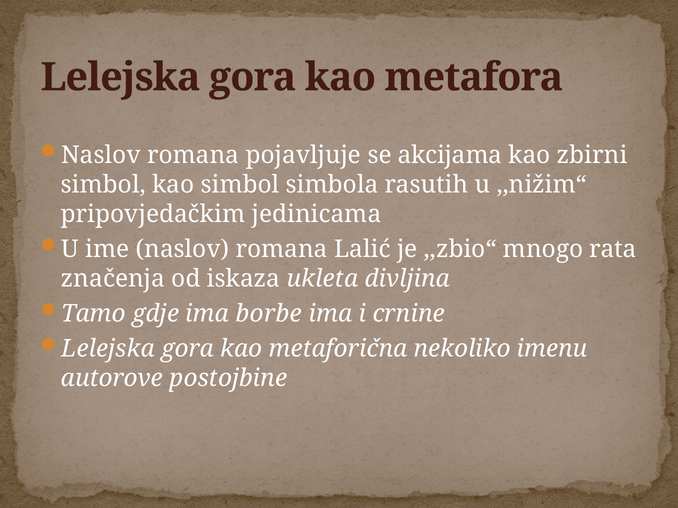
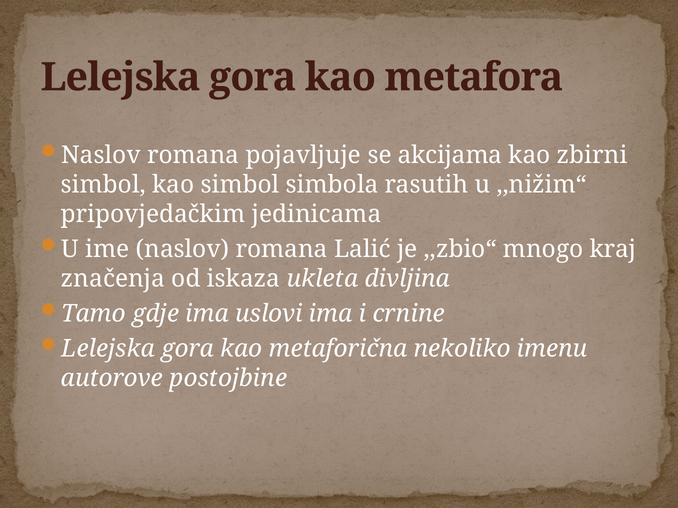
rata: rata -> kraj (613, 249)
borbe: borbe -> uslovi (269, 314)
